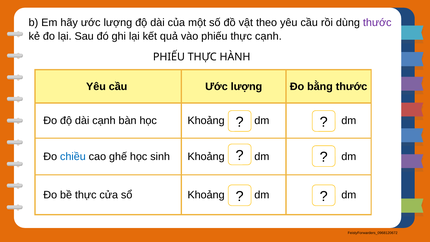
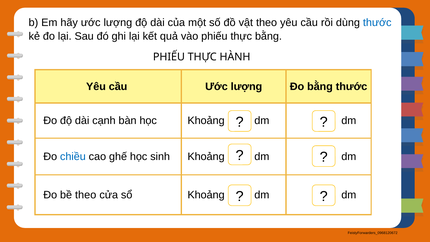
thước colour: purple -> blue (377, 22)
thực cạnh: cạnh -> bằng (268, 36)
bề thực: thực -> theo (86, 195)
